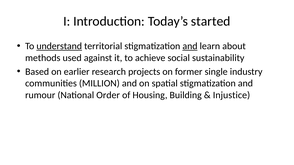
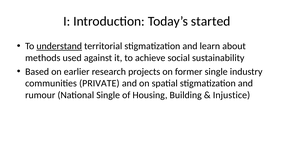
and underline: present -> none (190, 46)
MILLION: MILLION -> PRIVATE (99, 84)
National Order: Order -> Single (108, 95)
